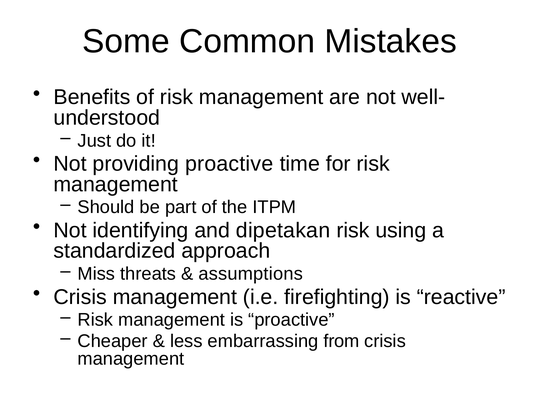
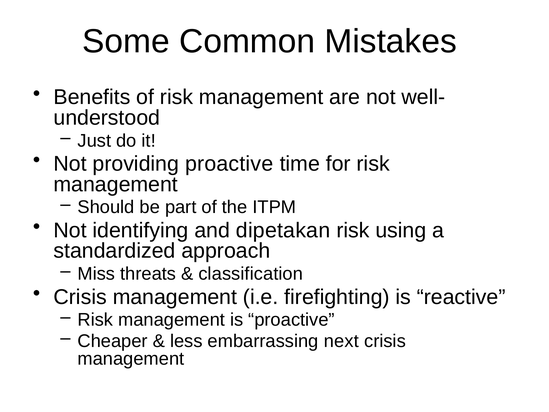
assumptions: assumptions -> classification (251, 274)
from: from -> next (341, 341)
